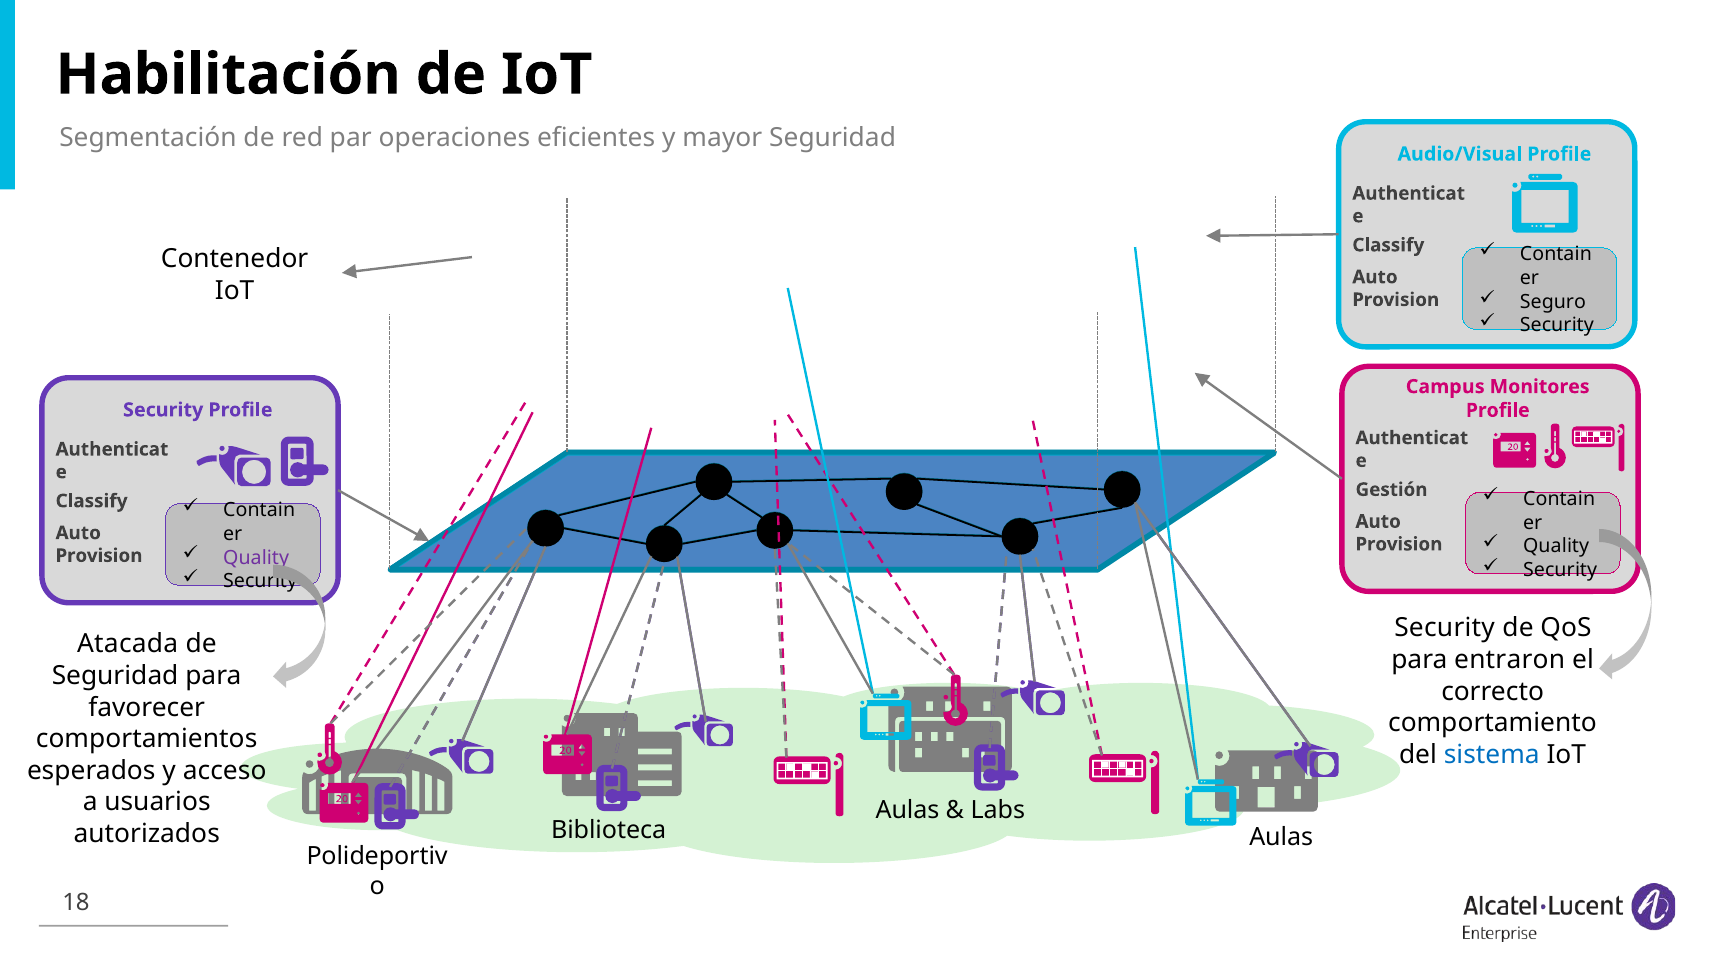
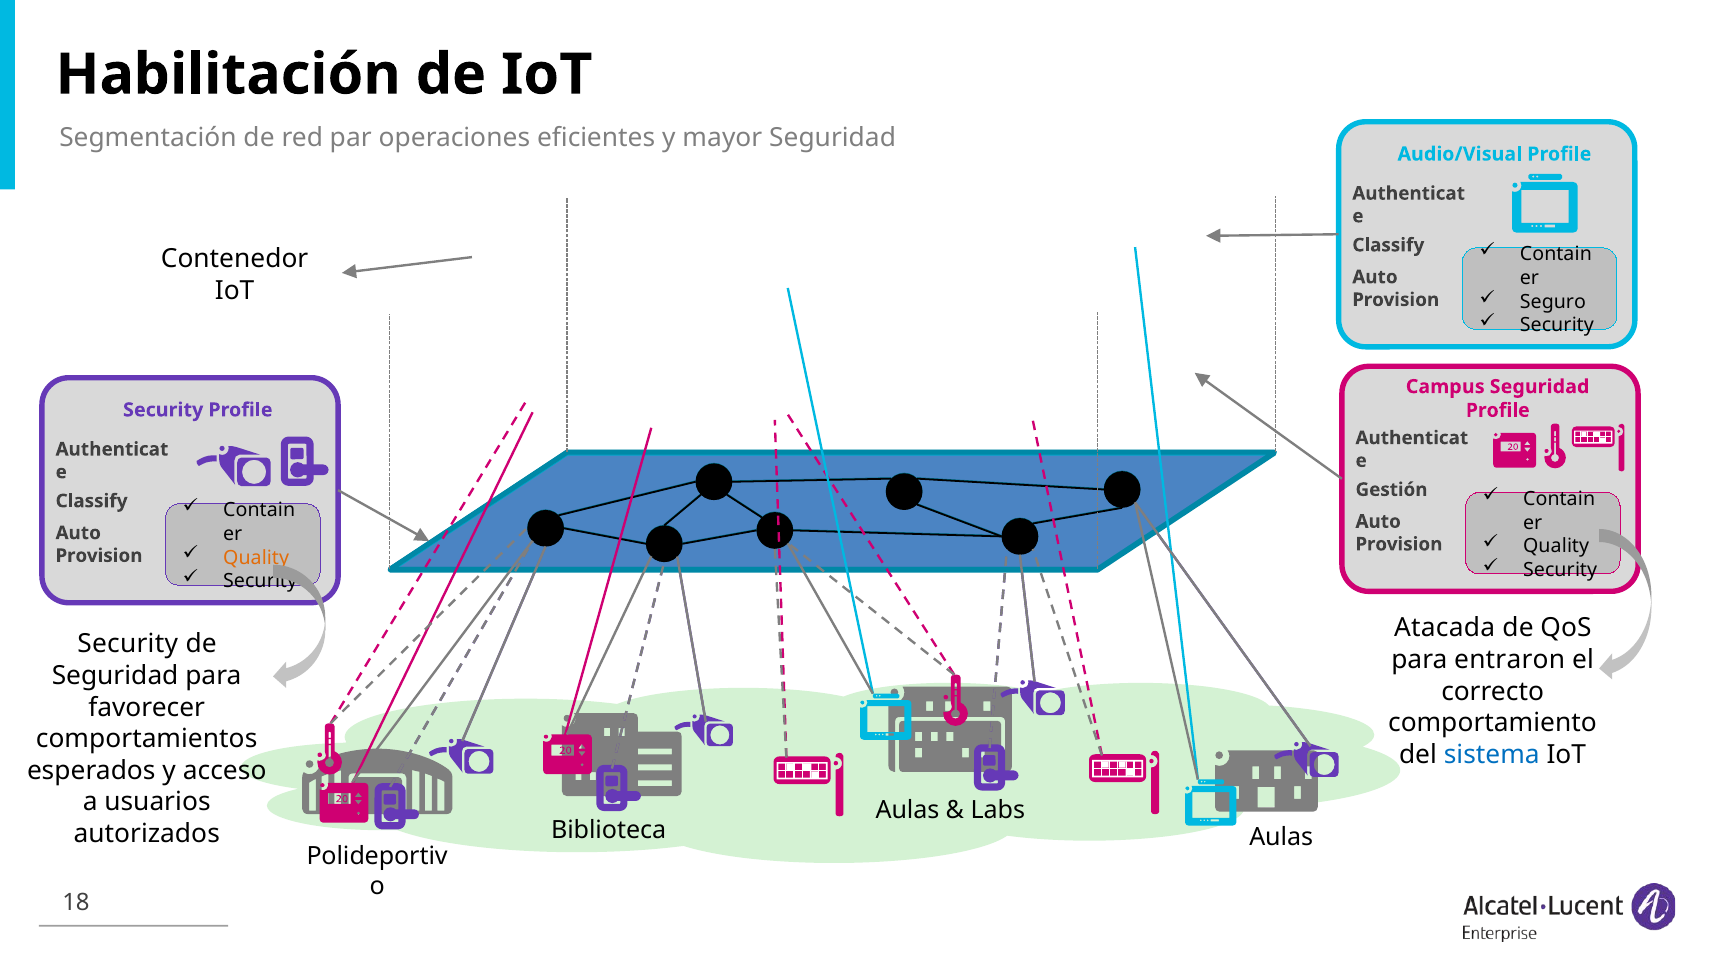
Campus Monitores: Monitores -> Seguridad (1540, 387)
Quality colour: purple -> orange (256, 558)
Security: Security -> Atacada (1445, 628)
Atacada: Atacada -> Security (128, 644)
